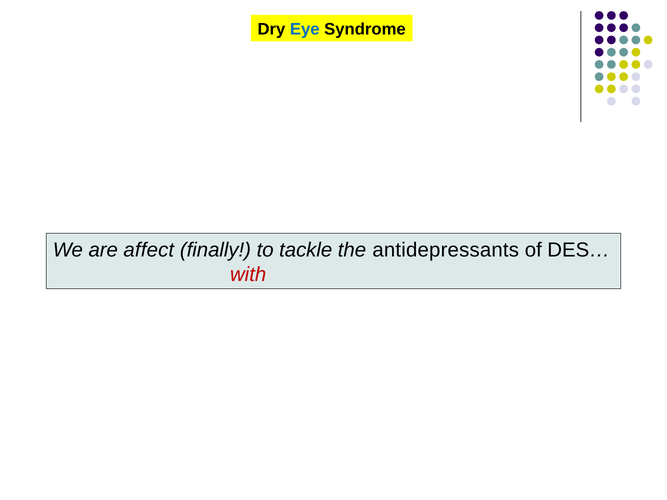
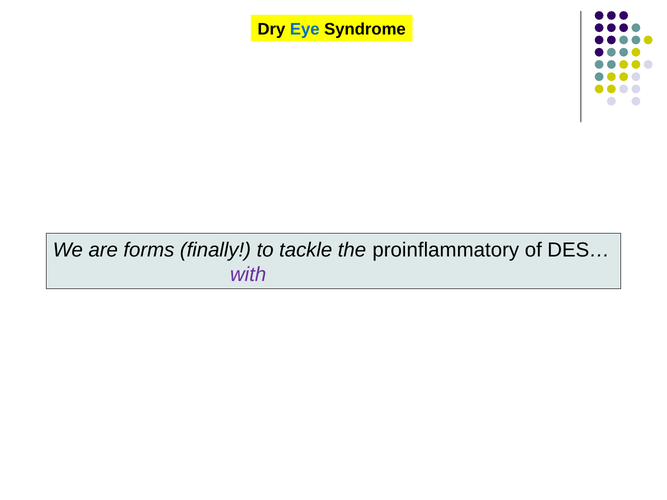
affect: affect -> forms (149, 250)
the antidepressants: antidepressants -> proinflammatory (446, 250)
with colour: red -> purple (248, 275)
